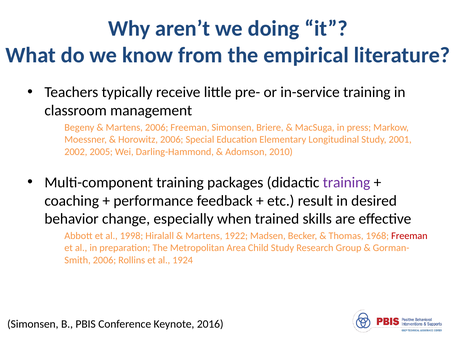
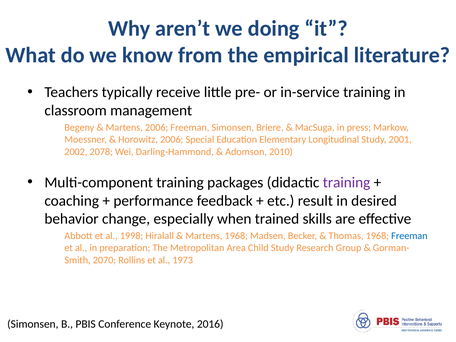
2005: 2005 -> 2078 (101, 152)
Martens 1922: 1922 -> 1968 (236, 236)
Freeman colour: red -> blue (409, 236)
2006: 2006 -> 2070 (104, 260)
1924: 1924 -> 1973 (183, 260)
